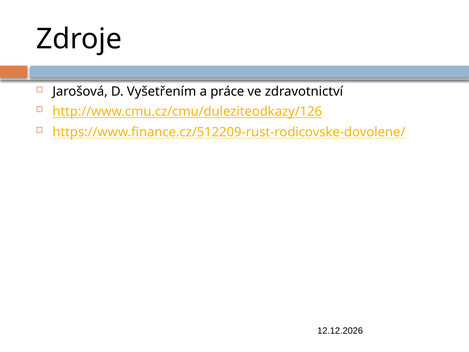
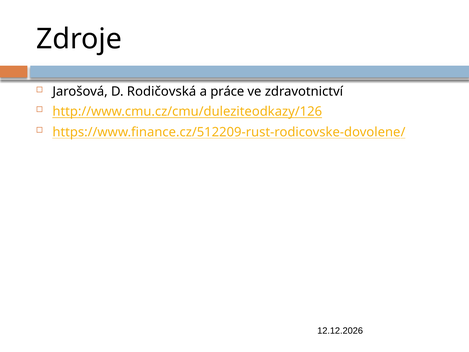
Vyšetřením: Vyšetřením -> Rodičovská (162, 91)
